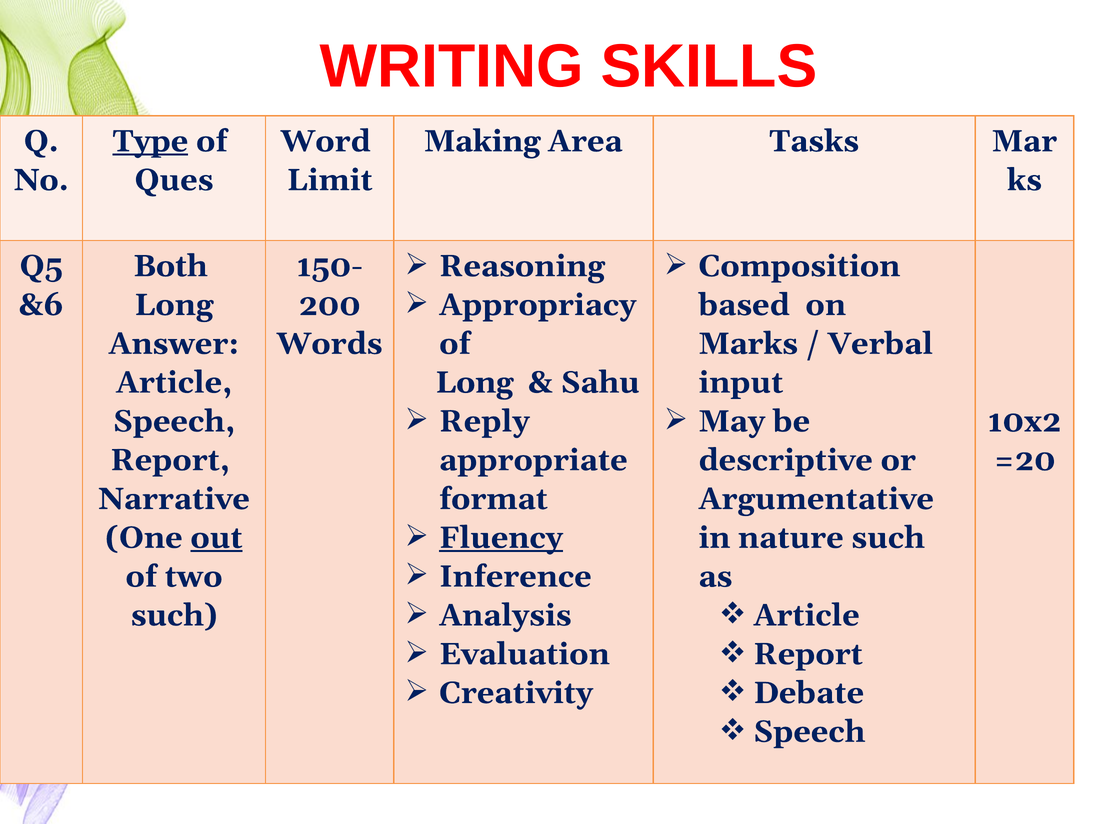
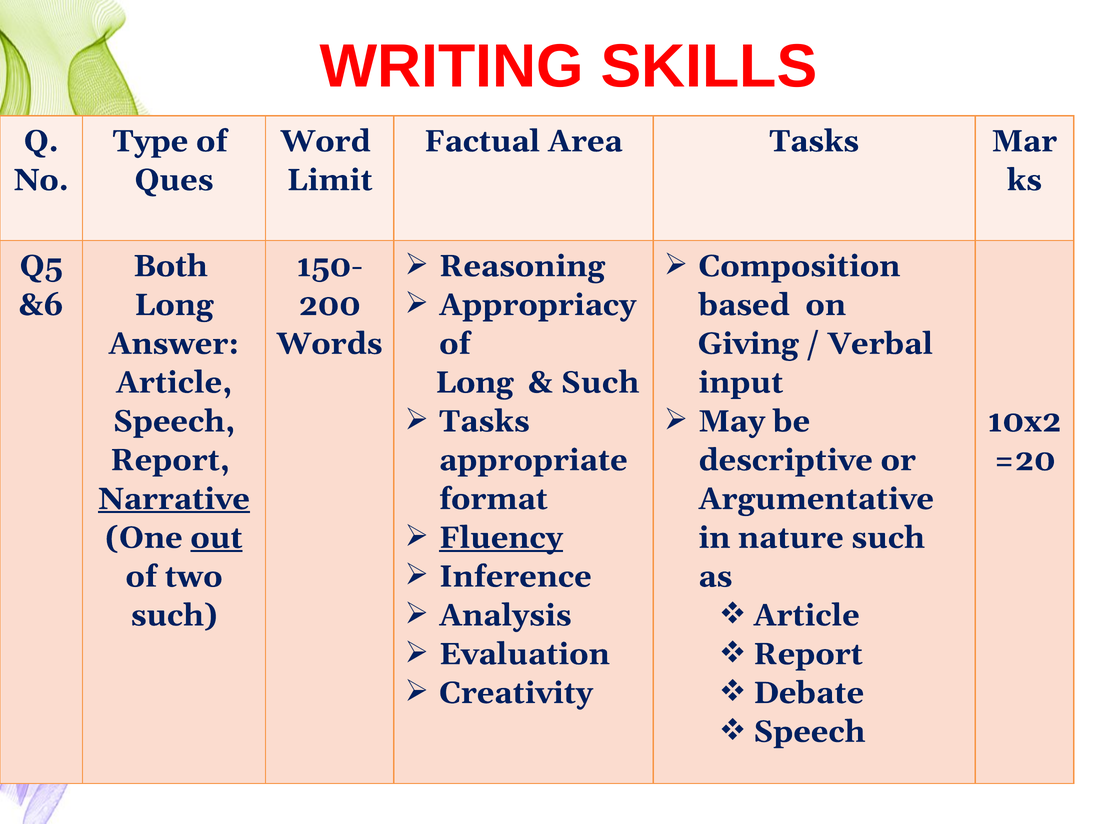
Type underline: present -> none (150, 141)
Making: Making -> Factual (482, 141)
Marks: Marks -> Giving (748, 344)
Sahu: Sahu -> Such (600, 383)
Reply: Reply -> Tasks (484, 421)
Narrative underline: none -> present (174, 499)
